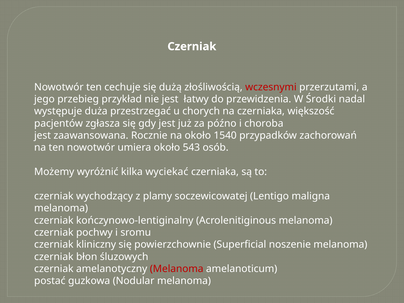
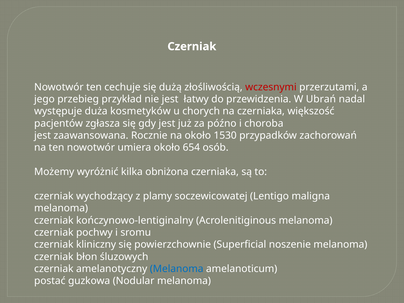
Środki: Środki -> Ubrań (321, 99)
przestrzegać: przestrzegać -> kosmetyków (140, 111)
1540: 1540 -> 1530 (225, 136)
543: 543 -> 654 (191, 148)
wyciekać: wyciekać -> obniżona (167, 172)
Melanoma colour: red -> blue (177, 269)
